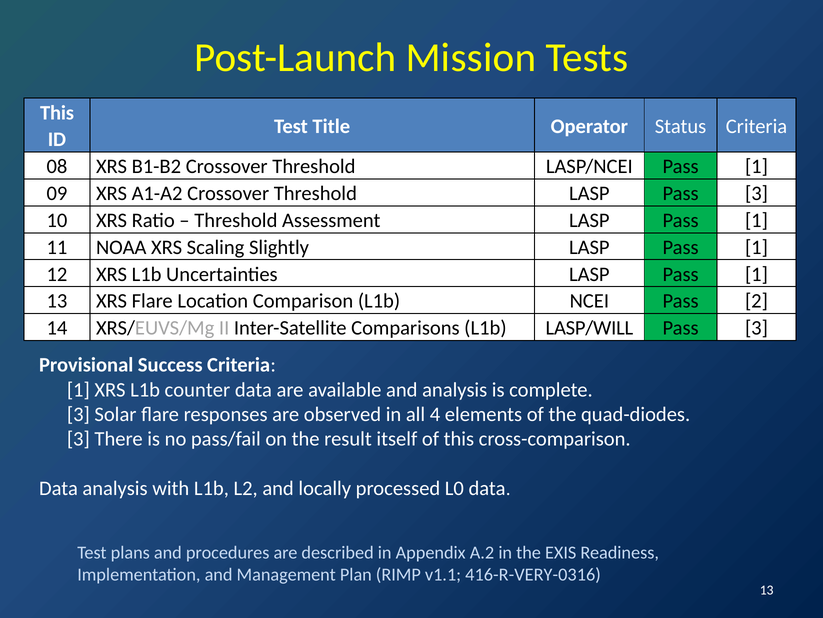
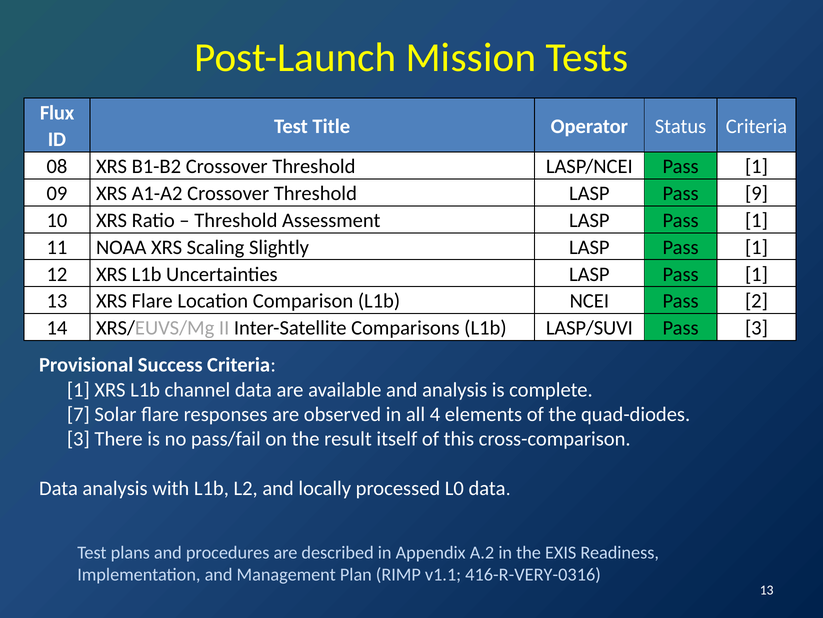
This: This -> Flux (57, 113)
LASP Pass 3: 3 -> 9 (757, 193)
LASP/WILL: LASP/WILL -> LASP/SUVI (589, 328)
counter: counter -> channel (197, 389)
3: 3 -> 7 (78, 414)
